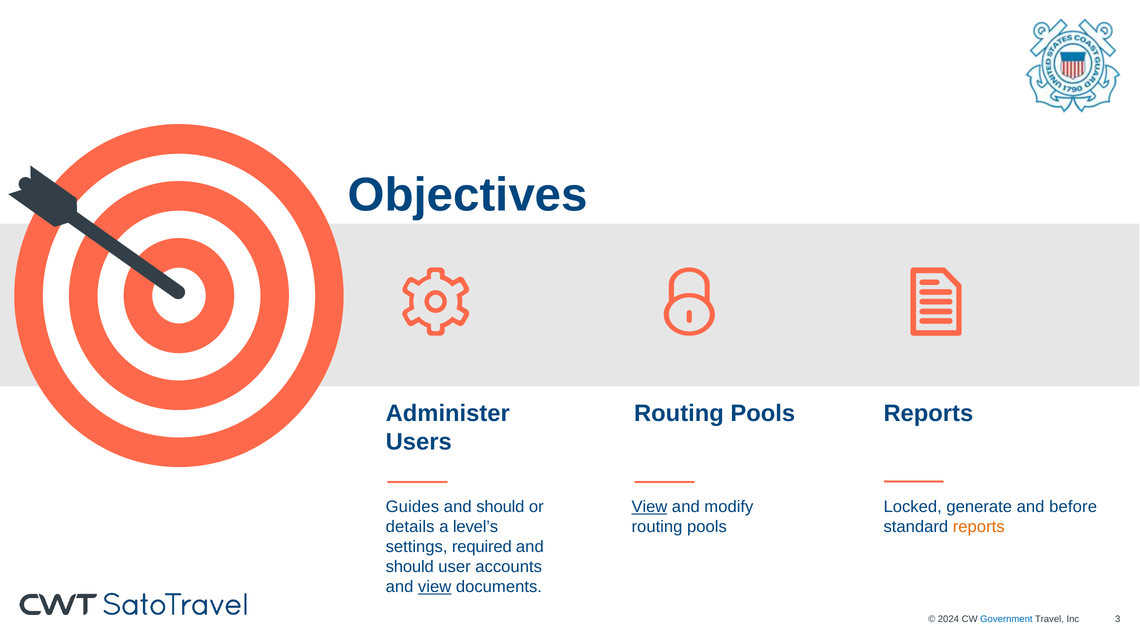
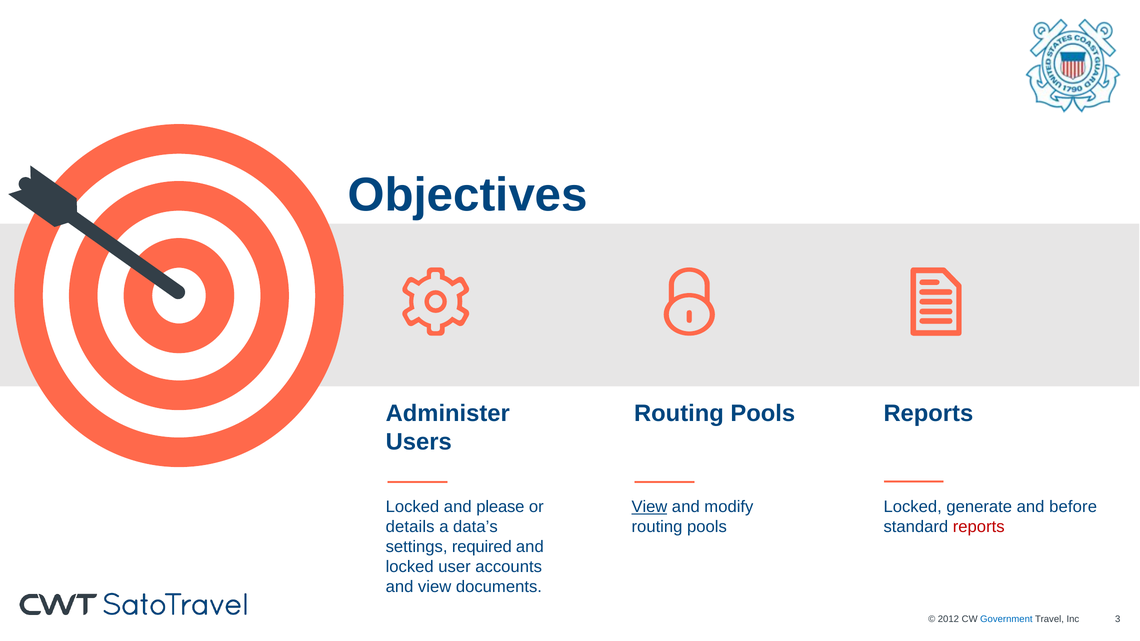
Guides: Guides -> Locked (412, 507)
should: should -> please (500, 507)
level’s: level’s -> data’s (475, 527)
reports colour: orange -> red (979, 527)
should: should -> locked (410, 567)
view underline: present -> none (435, 587)
2024: 2024 -> 2012 (948, 619)
